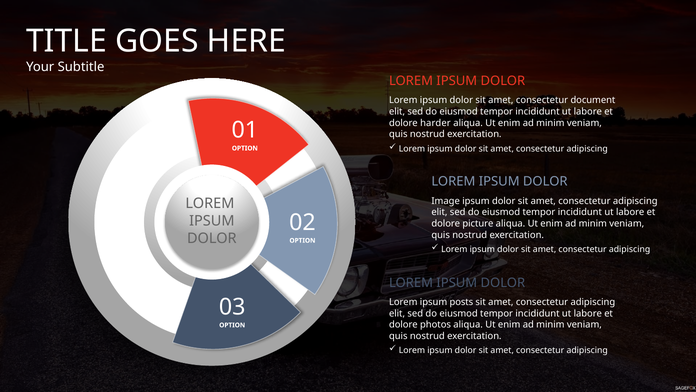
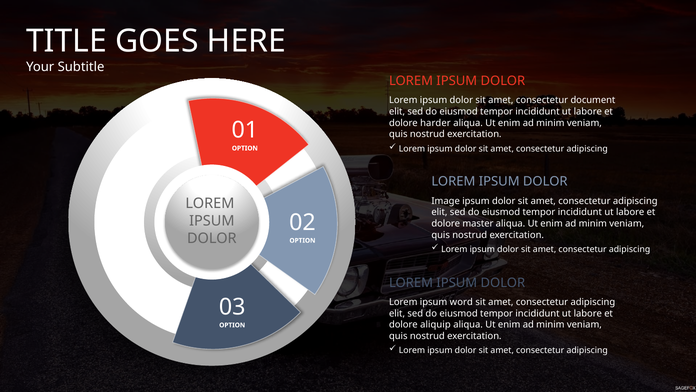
picture: picture -> master (478, 223)
posts: posts -> word (461, 302)
photos: photos -> aliquip (435, 324)
